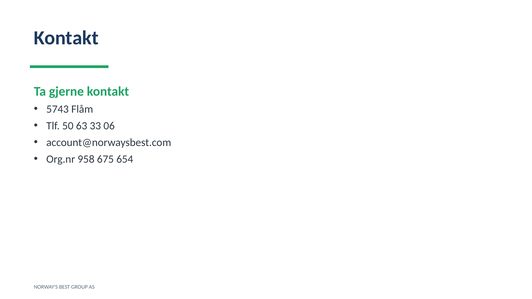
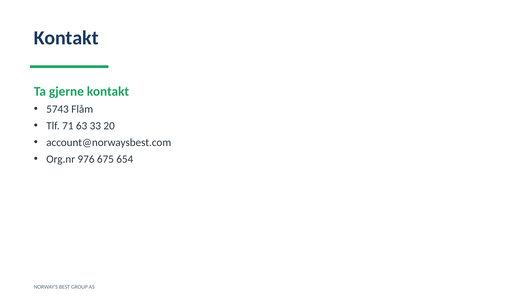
50: 50 -> 71 (68, 126)
06: 06 -> 20 (109, 126)
958: 958 -> 976 (86, 159)
